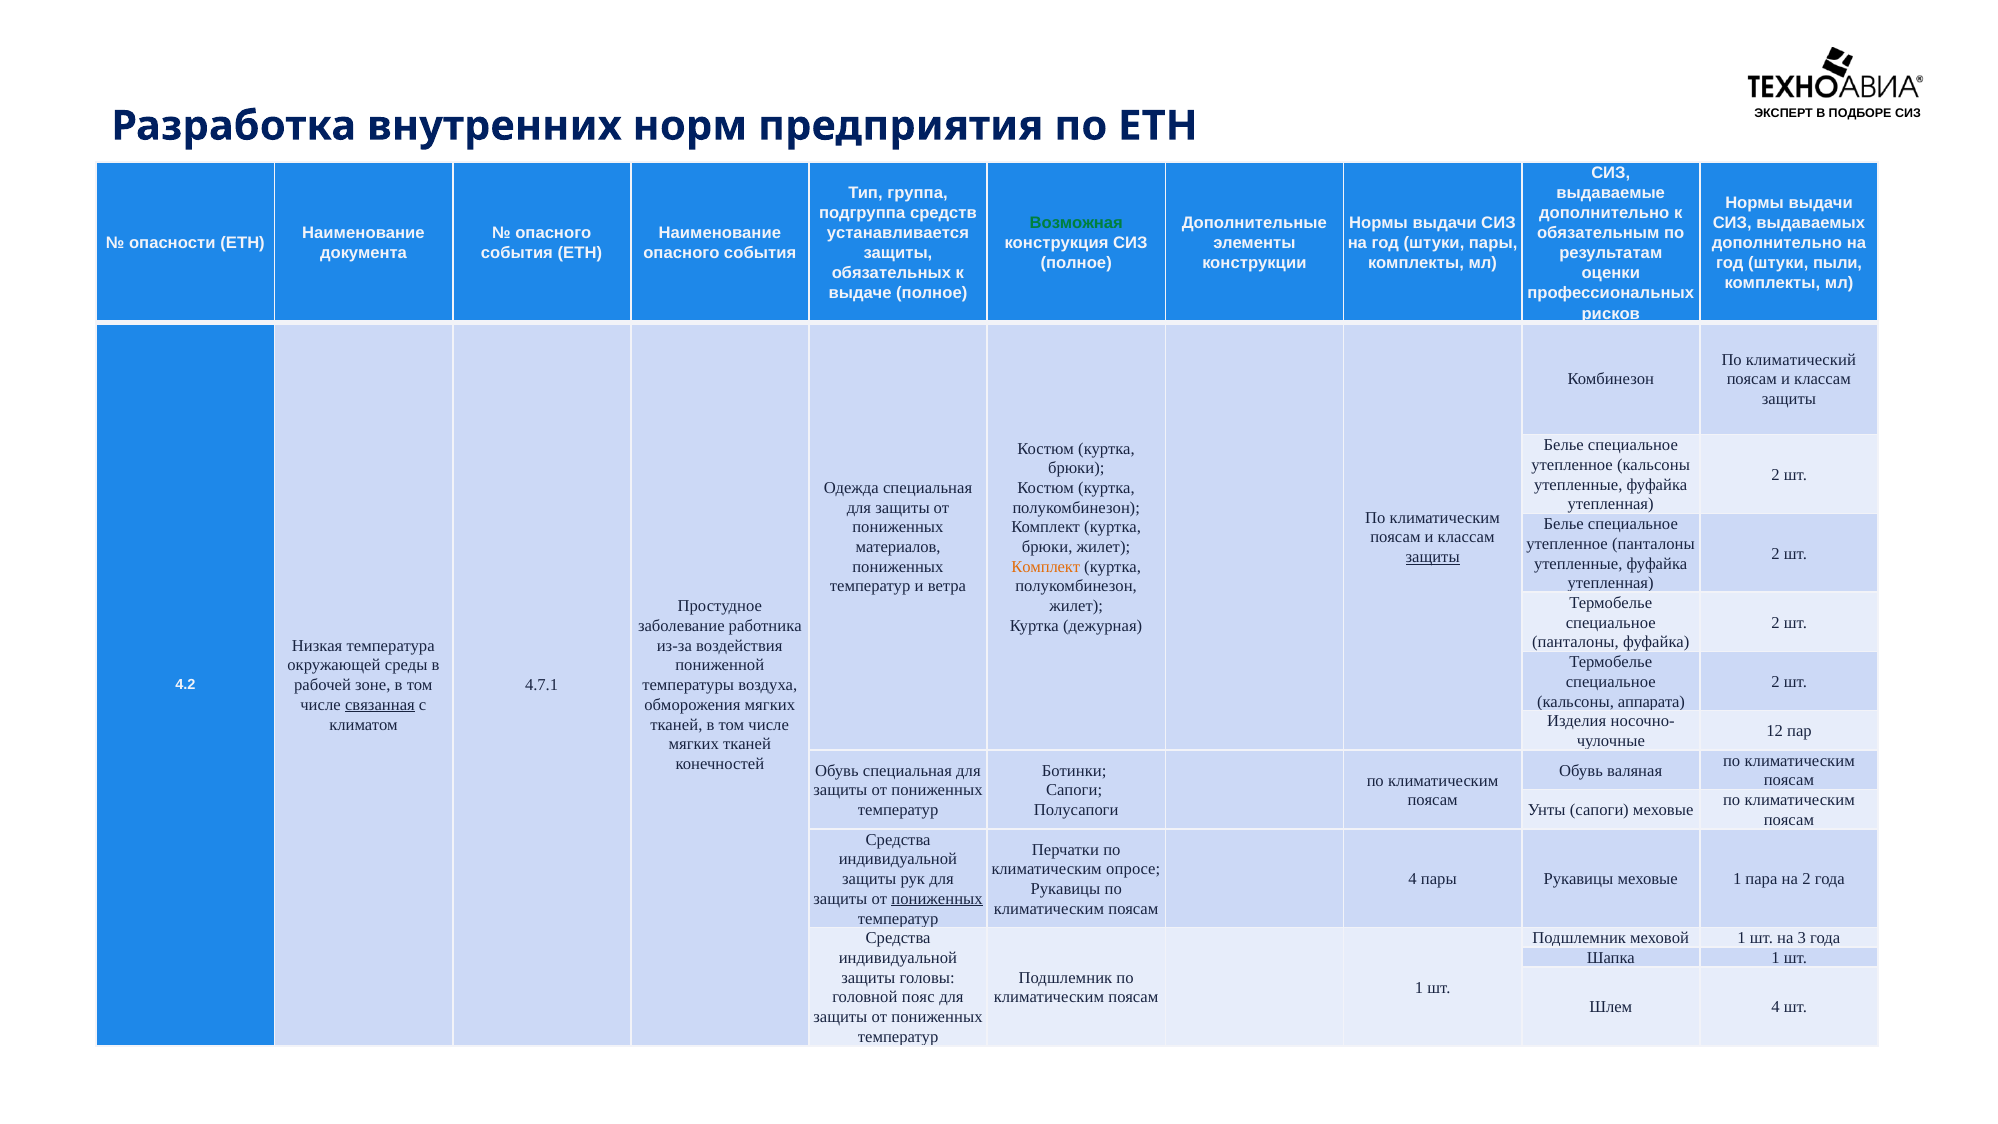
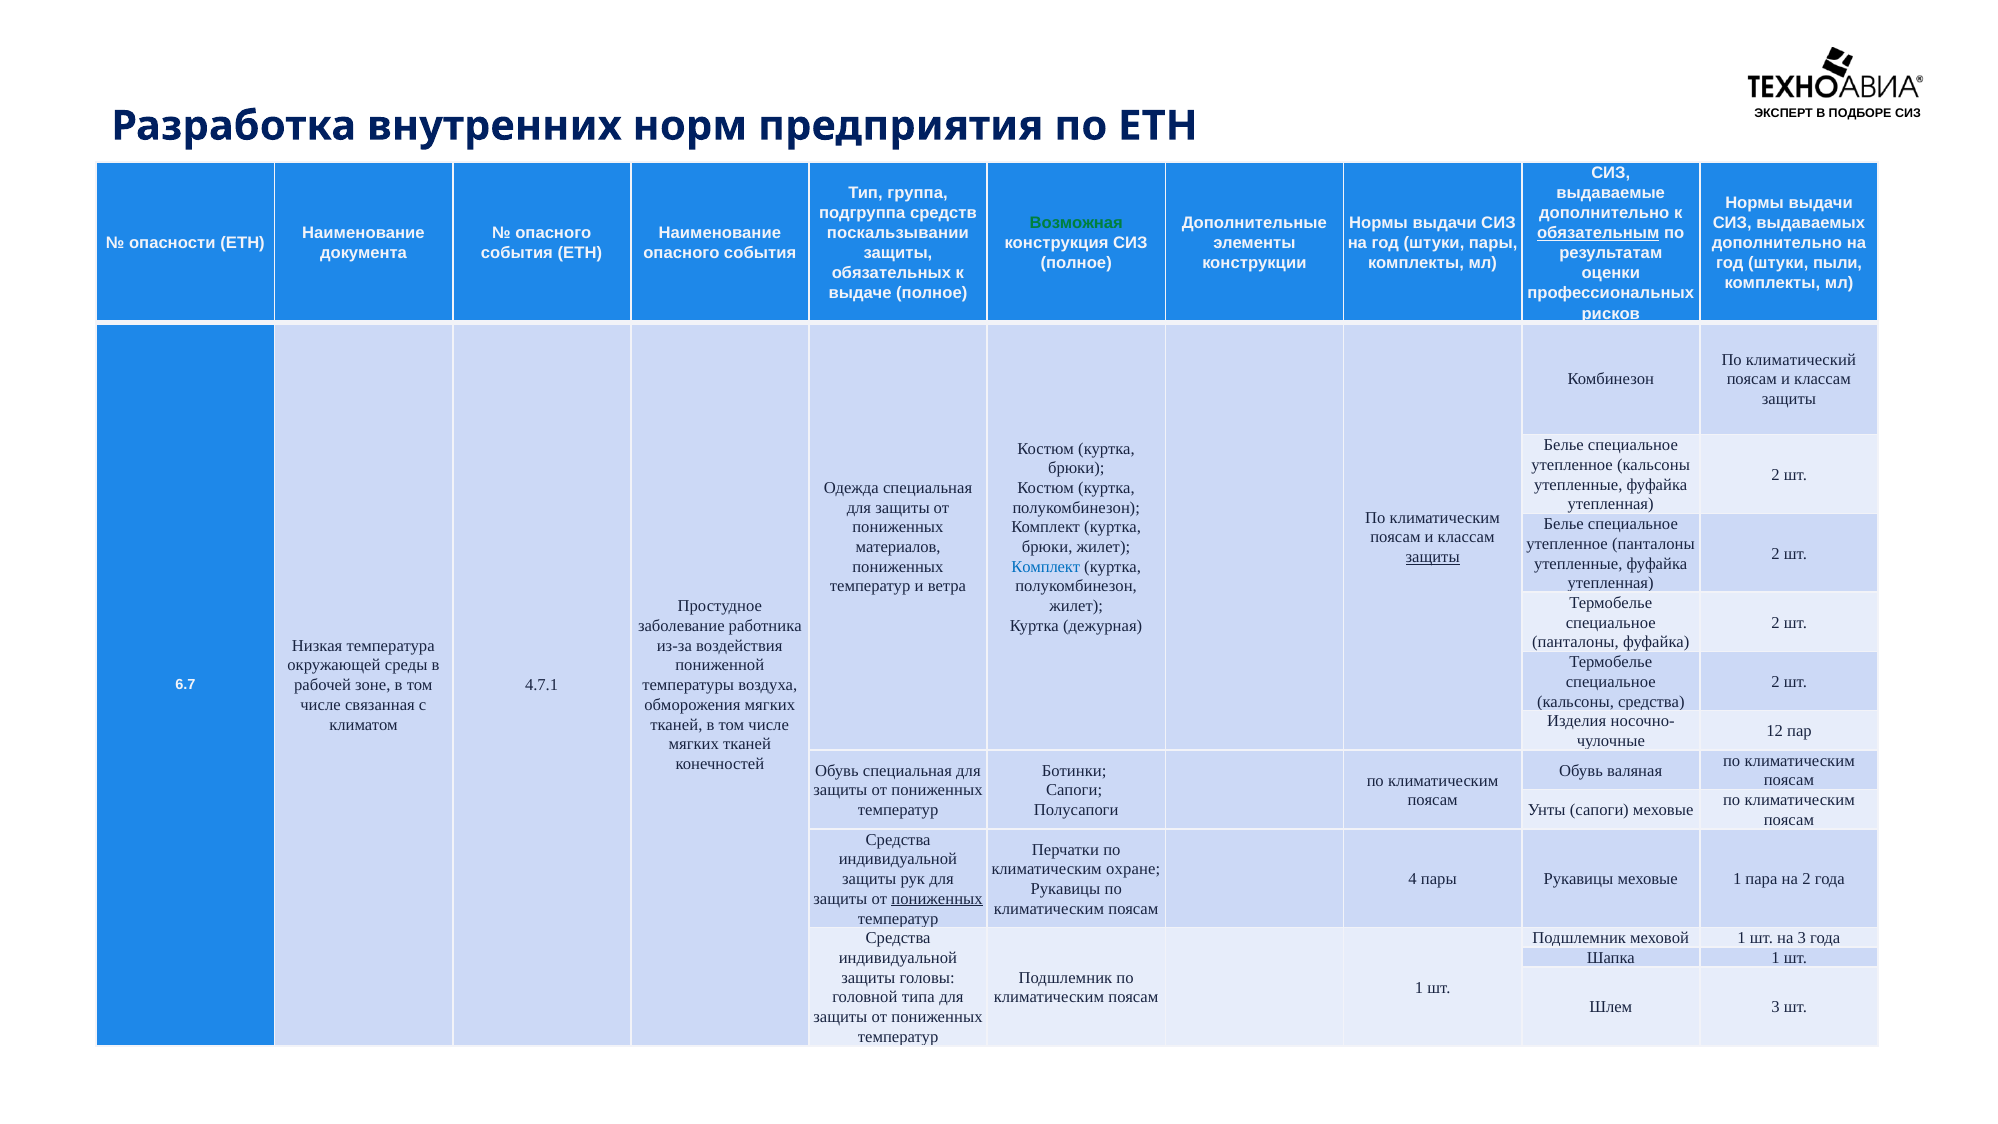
устанавливается: устанавливается -> поскальзывании (898, 233)
обязательным underline: none -> present (1598, 233)
Комплект colour: orange -> blue (1046, 567)
4.2: 4.2 -> 6.7 (185, 685)
кальсоны аппарата: аппарата -> средства (1651, 702)
связанная underline: present -> none (380, 705)
опросе: опросе -> охране (1133, 869)
пояс: пояс -> типа (918, 998)
Шлем 4: 4 -> 3 (1776, 1008)
